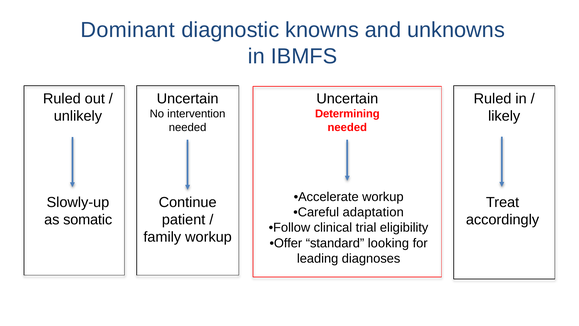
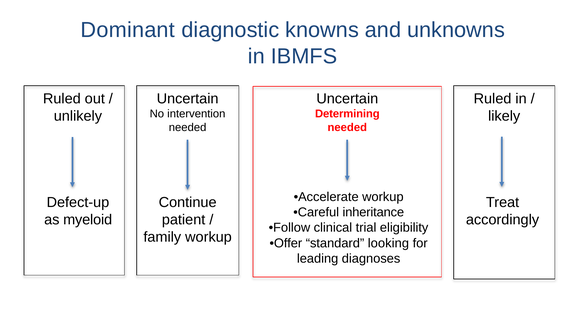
Slowly-up: Slowly-up -> Defect-up (78, 202)
adaptation: adaptation -> inheritance (373, 212)
somatic: somatic -> myeloid (88, 220)
